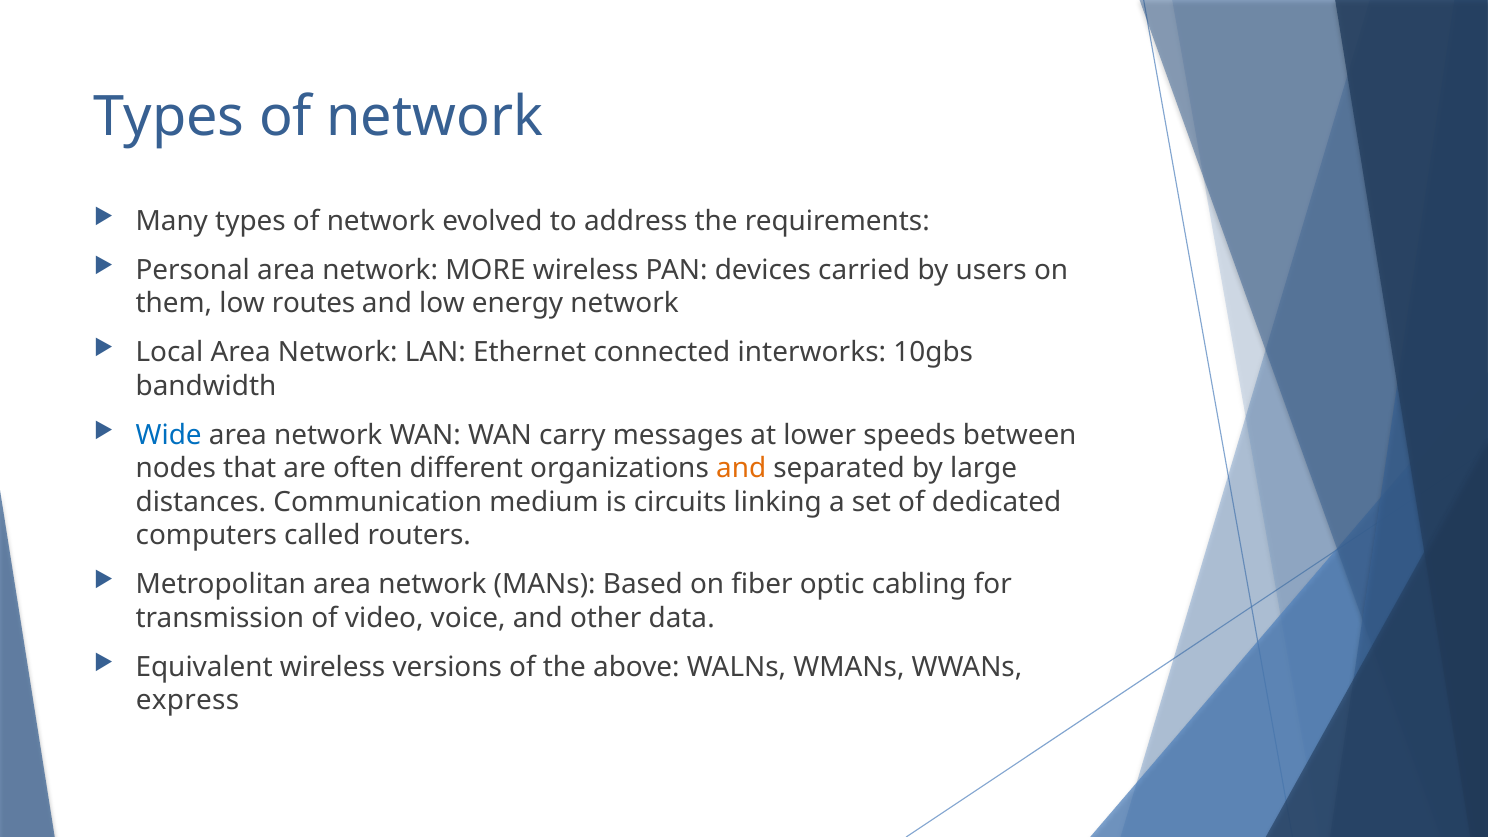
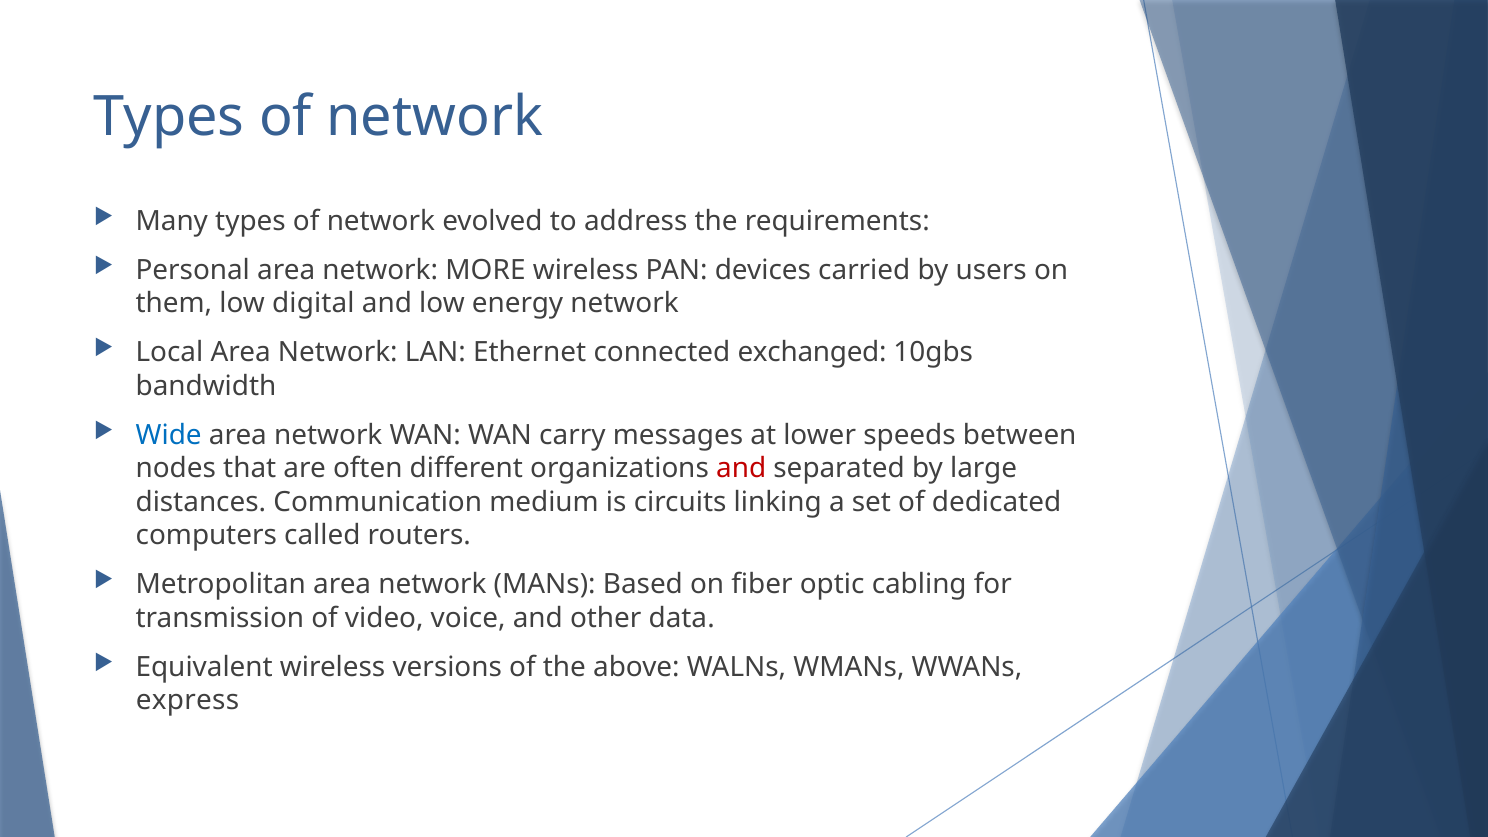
routes: routes -> digital (313, 304)
interworks: interworks -> exchanged (812, 353)
and colour: orange -> red (741, 469)
